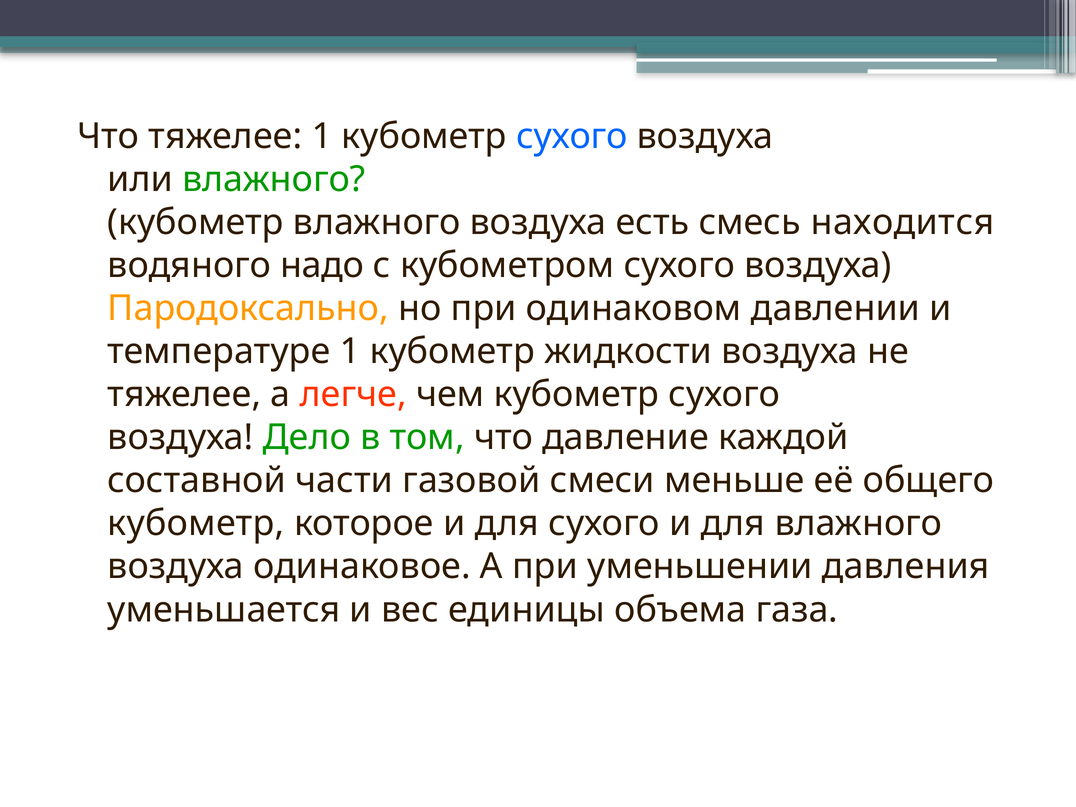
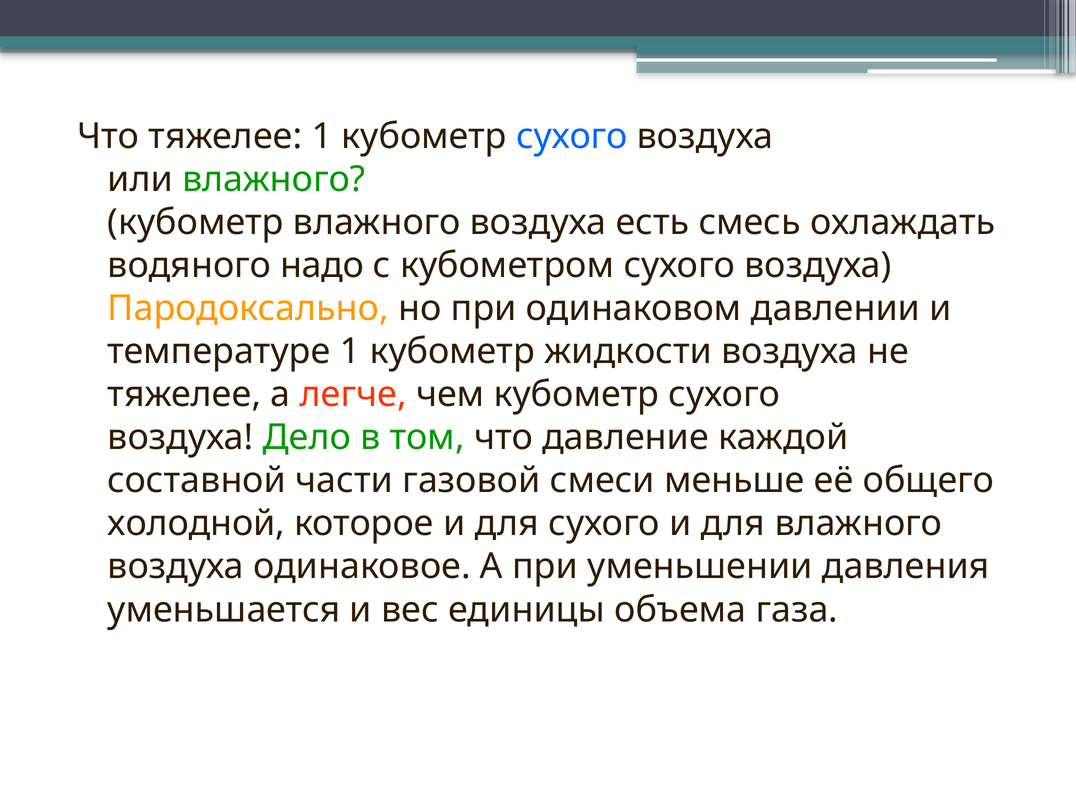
находится: находится -> охлаждать (903, 222)
кубометр: кубометр -> холодной (196, 524)
